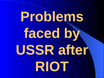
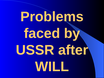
RIOT: RIOT -> WILL (52, 67)
